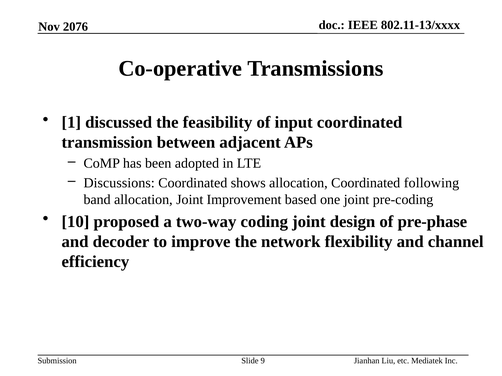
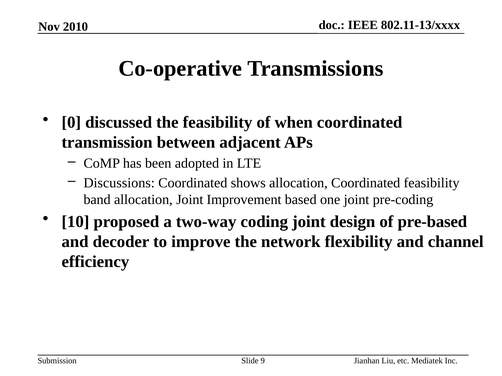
2076: 2076 -> 2010 (75, 27)
1: 1 -> 0 (71, 123)
input: input -> when (294, 123)
Coordinated following: following -> feasibility (432, 183)
pre-phase: pre-phase -> pre-based (432, 222)
